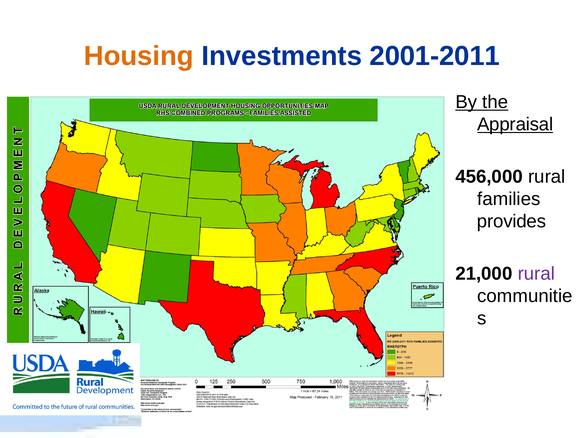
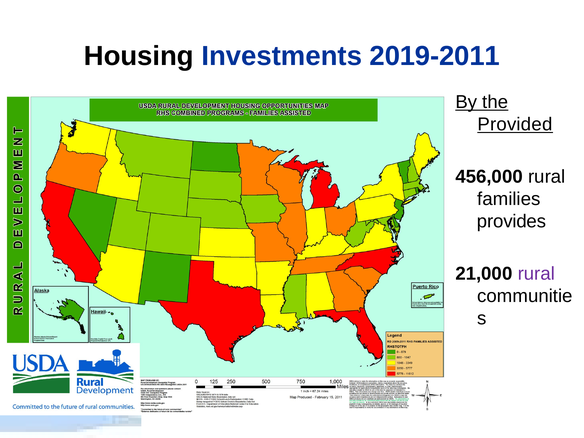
Housing colour: orange -> black (139, 56)
2001-2011: 2001-2011 -> 2019-2011 (435, 56)
Appraisal: Appraisal -> Provided (515, 124)
